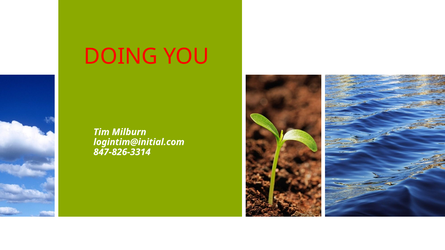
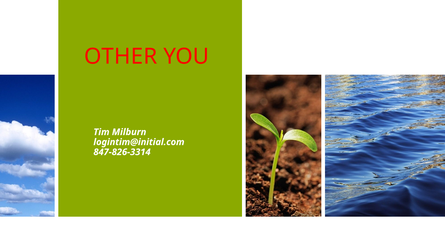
DOING: DOING -> OTHER (121, 57)
